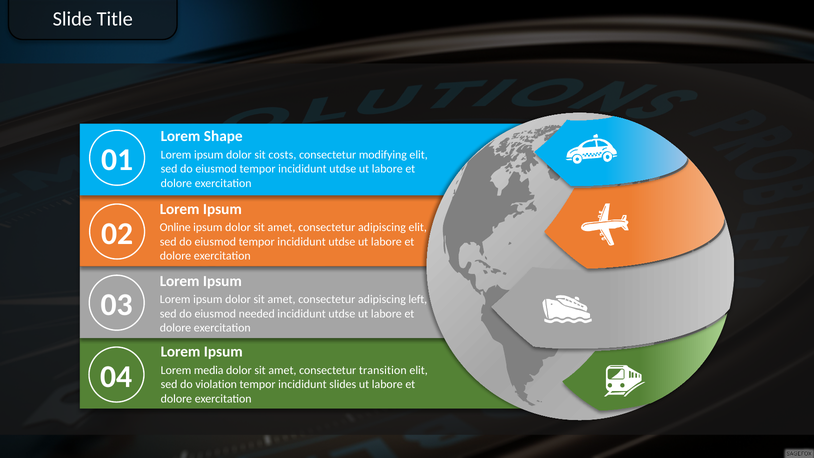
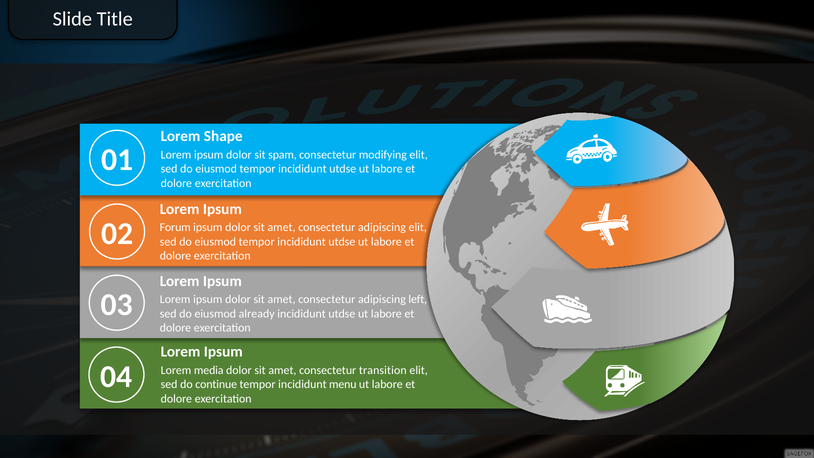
costs: costs -> spam (282, 155)
Online: Online -> Forum (175, 227)
needed: needed -> already (257, 314)
violation: violation -> continue (216, 384)
slides: slides -> menu (343, 384)
